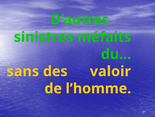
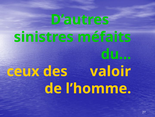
sans: sans -> ceux (23, 71)
